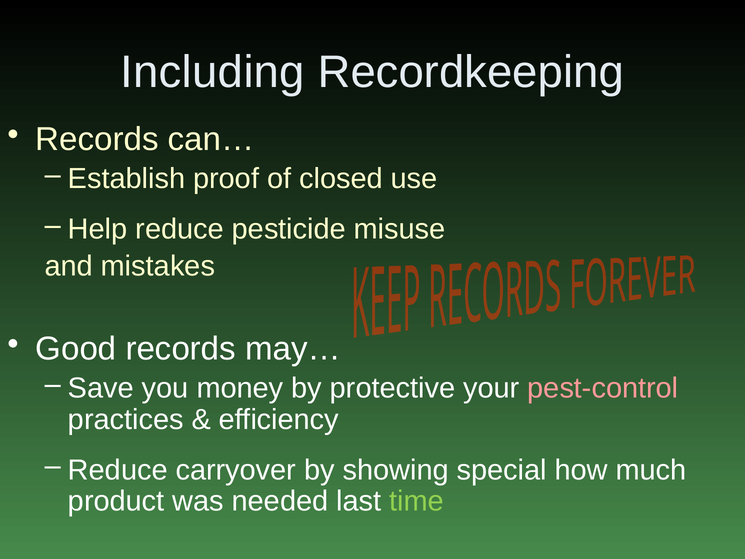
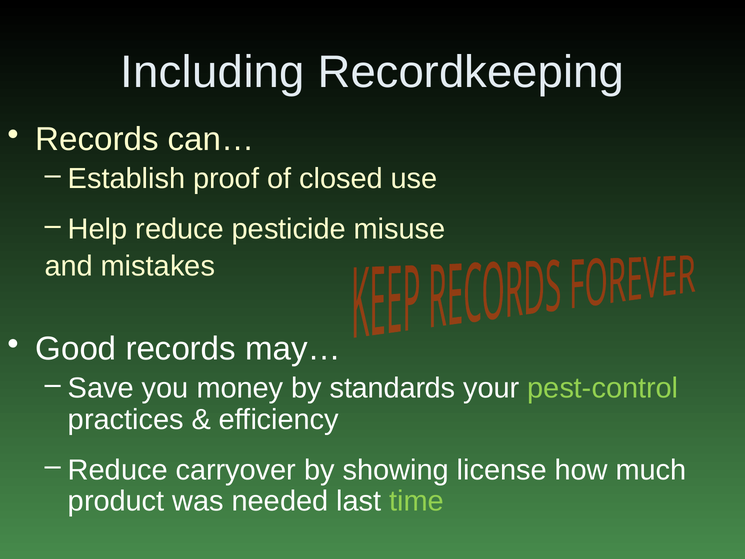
protective: protective -> standards (393, 388)
pest-control colour: pink -> light green (603, 388)
special: special -> license (502, 470)
